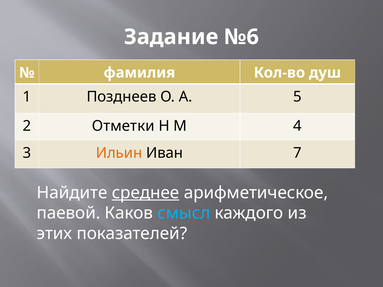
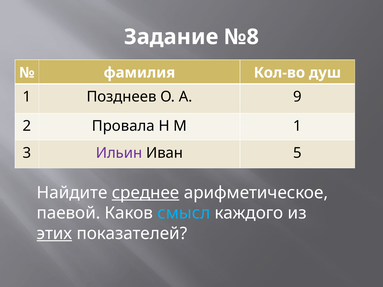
№6: №6 -> №8 (241, 37)
5: 5 -> 9 (297, 97)
Отметки: Отметки -> Провала (123, 126)
М 4: 4 -> 1 (297, 126)
Ильин colour: orange -> purple (119, 153)
7: 7 -> 5 (297, 153)
этих underline: none -> present (54, 234)
